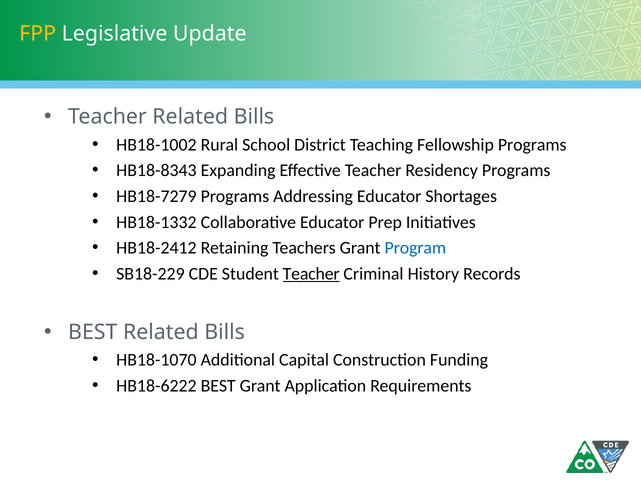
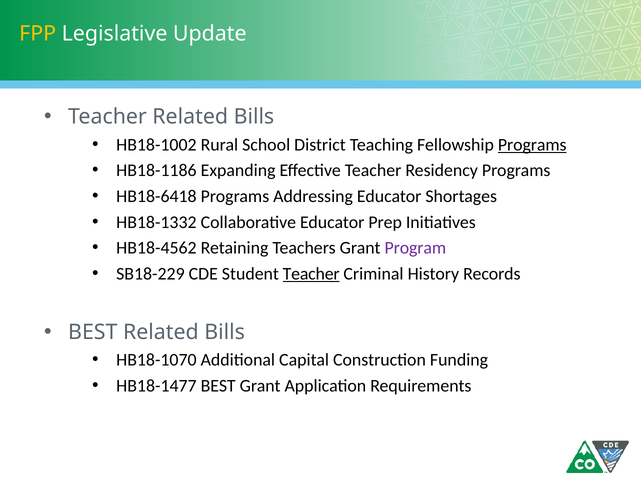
Programs underline: none -> present (532, 145)
HB18-8343: HB18-8343 -> HB18-1186 (156, 170)
HB18-7279: HB18-7279 -> HB18-6418 (156, 196)
HB18-2412: HB18-2412 -> HB18-4562 (156, 248)
Program colour: blue -> purple (415, 248)
HB18-6222: HB18-6222 -> HB18-1477 (156, 386)
